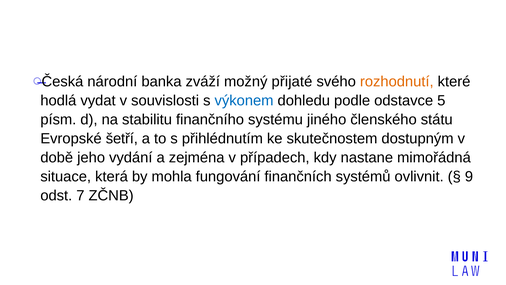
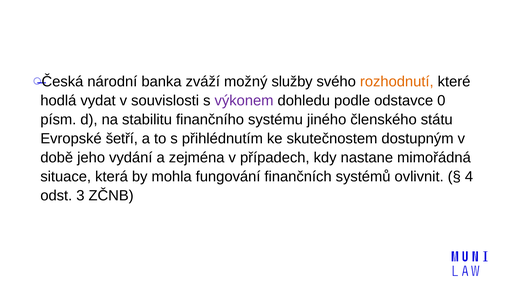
přijaté: přijaté -> služby (292, 81)
výkonem colour: blue -> purple (244, 100)
5: 5 -> 0 (441, 100)
9: 9 -> 4 (469, 176)
7: 7 -> 3 (80, 195)
